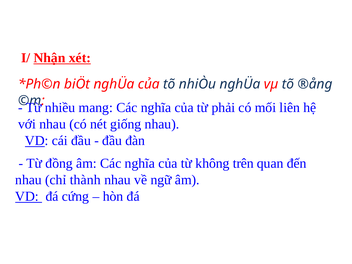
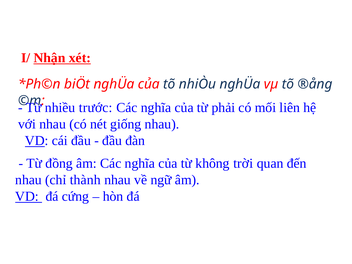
mang: mang -> trước (96, 108)
trên: trên -> trời (243, 163)
